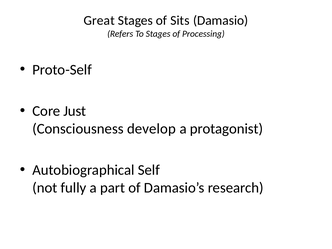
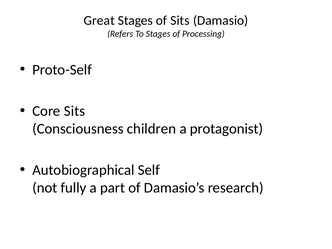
Core Just: Just -> Sits (75, 111)
develop: develop -> children (151, 129)
